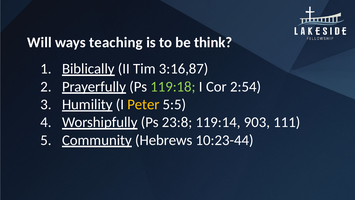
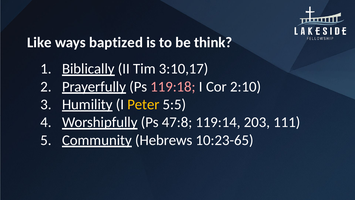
Will: Will -> Like (39, 42)
teaching: teaching -> baptized (116, 42)
3:16,87: 3:16,87 -> 3:10,17 (184, 69)
119:18 colour: light green -> pink (173, 87)
2:54: 2:54 -> 2:10 (246, 87)
23:8: 23:8 -> 47:8 (177, 122)
903: 903 -> 203 (257, 122)
10:23-44: 10:23-44 -> 10:23-65 (225, 140)
